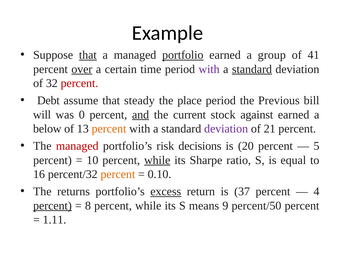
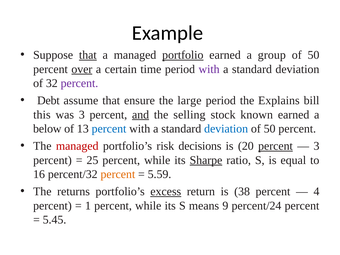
41: 41 -> 50 (313, 55)
standard underline: present -> none (252, 69)
percent colour: red -> purple (79, 83)
steady: steady -> ensure (139, 100)
place: place -> large (189, 100)
Previous: Previous -> Explains (279, 100)
will: will -> this (42, 115)
was 0: 0 -> 3 (82, 115)
current: current -> selling (189, 115)
against: against -> known (257, 115)
percent colour: orange -> blue (109, 129)
deviation colour: purple -> blue (226, 129)
21: 21 -> 50 (270, 129)
percent underline: none -> present (275, 146)
5: 5 -> 3 (316, 146)
10: 10 -> 25 (92, 160)
while underline: present -> none (157, 160)
Sharpe underline: none -> present (206, 160)
0.10: 0.10 -> 5.59 (160, 174)
37: 37 -> 38 (242, 191)
percent underline: present -> none (52, 206)
8: 8 -> 1 (88, 206)
percent/50: percent/50 -> percent/24 (256, 206)
1.11: 1.11 -> 5.45 (55, 220)
